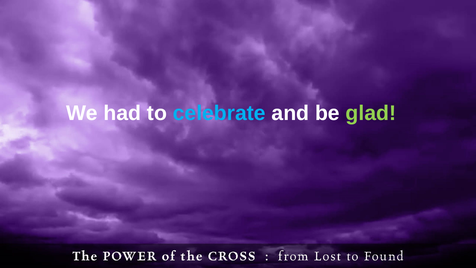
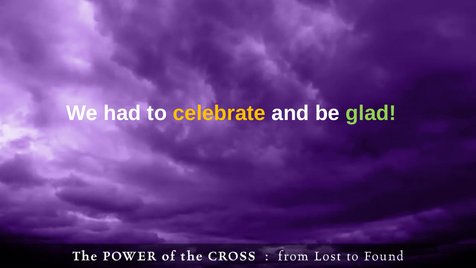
celebrate colour: light blue -> yellow (219, 113)
